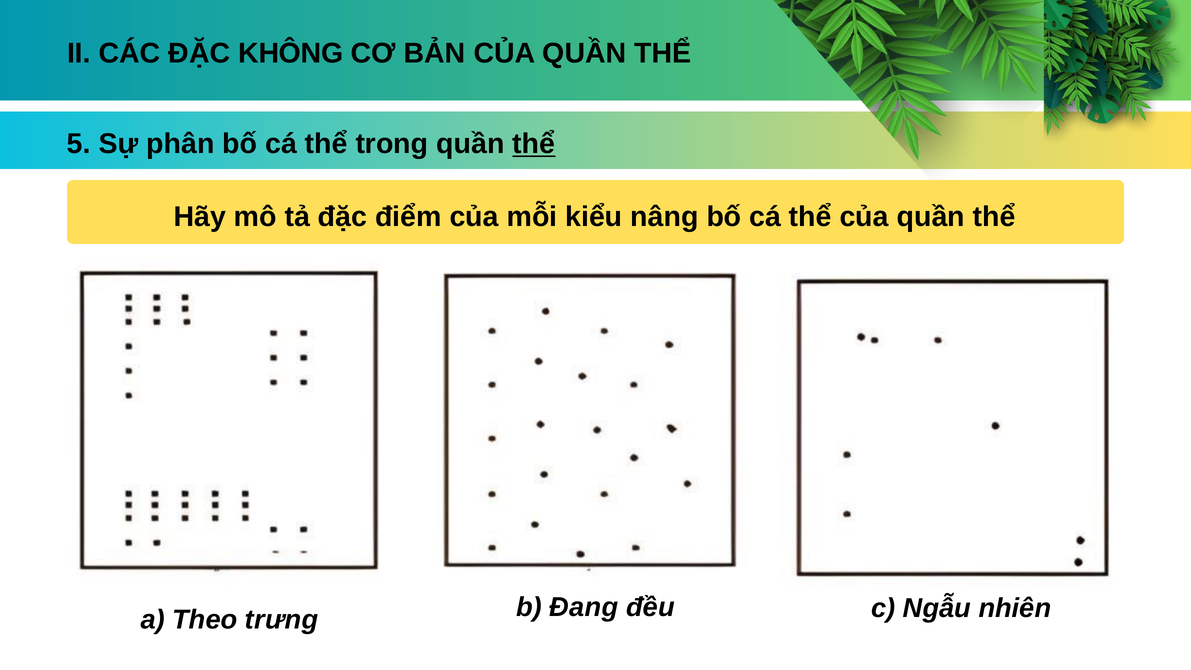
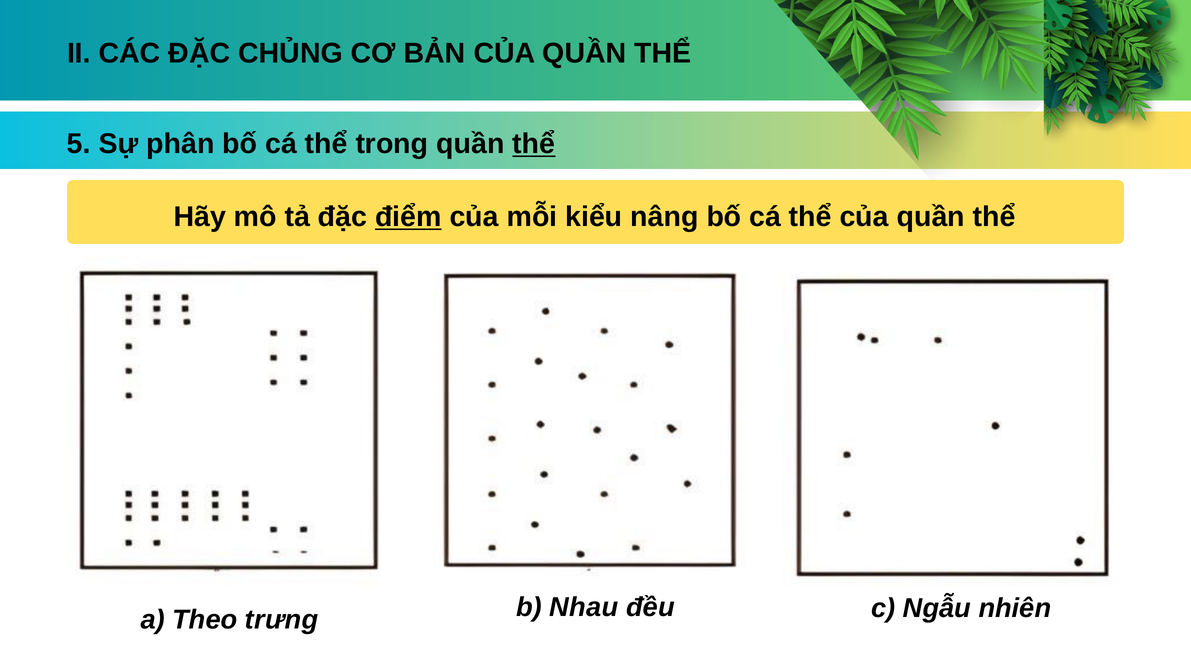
KHÔNG: KHÔNG -> CHỦNG (291, 54)
điểm underline: none -> present (408, 217)
Đang: Đang -> Nhau (584, 607)
